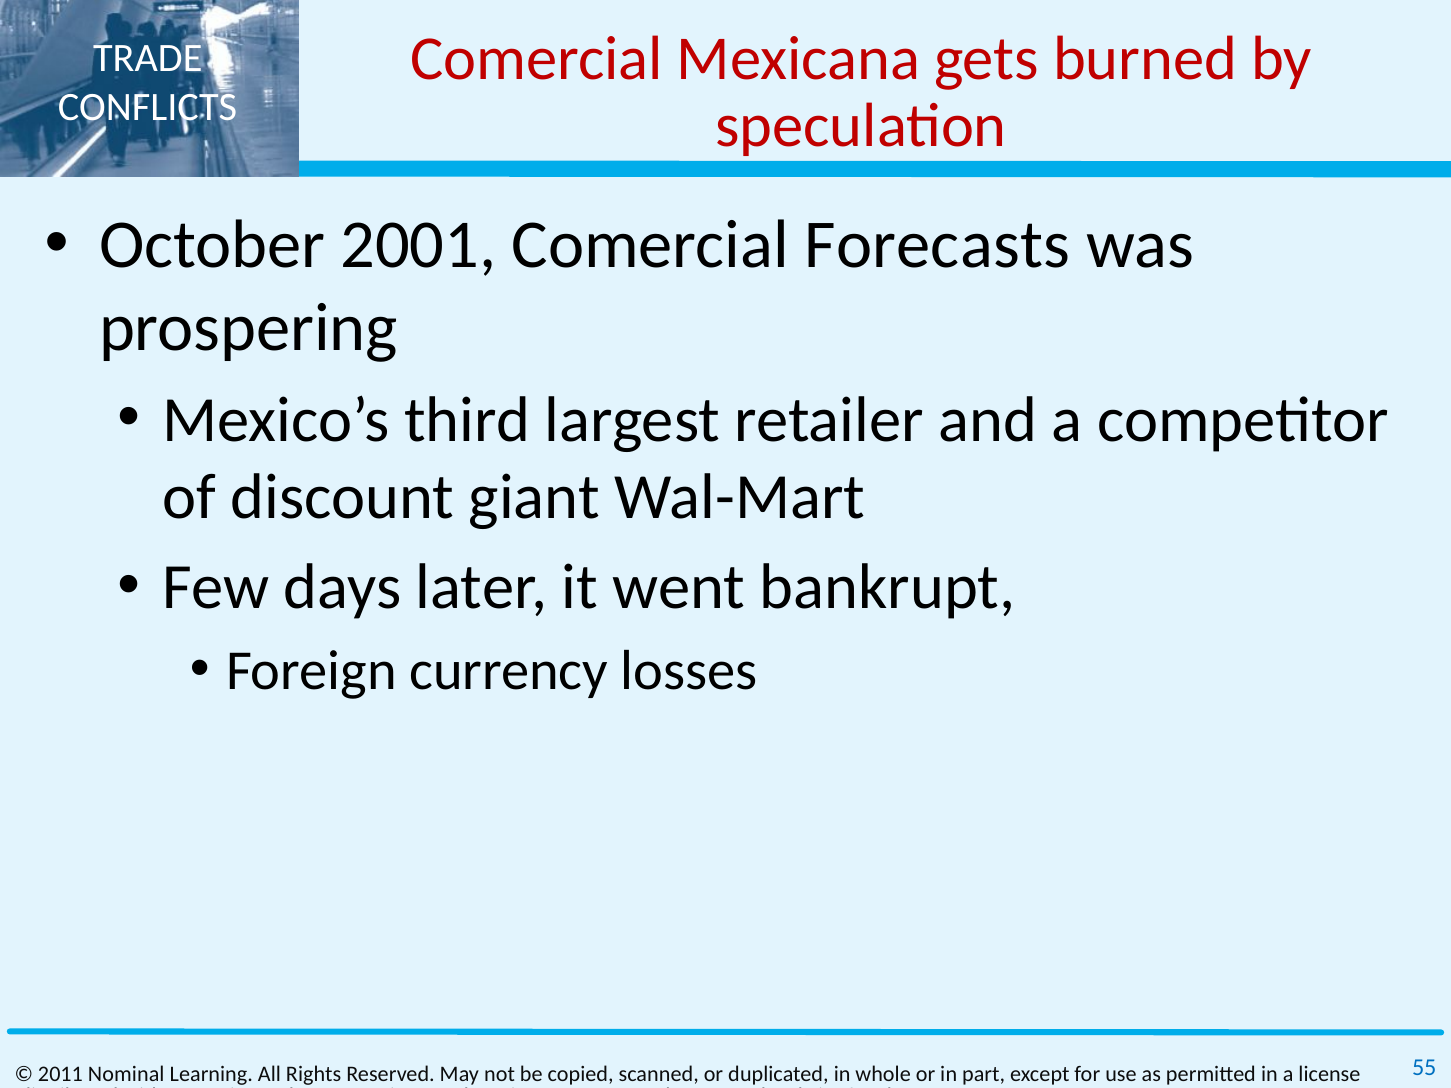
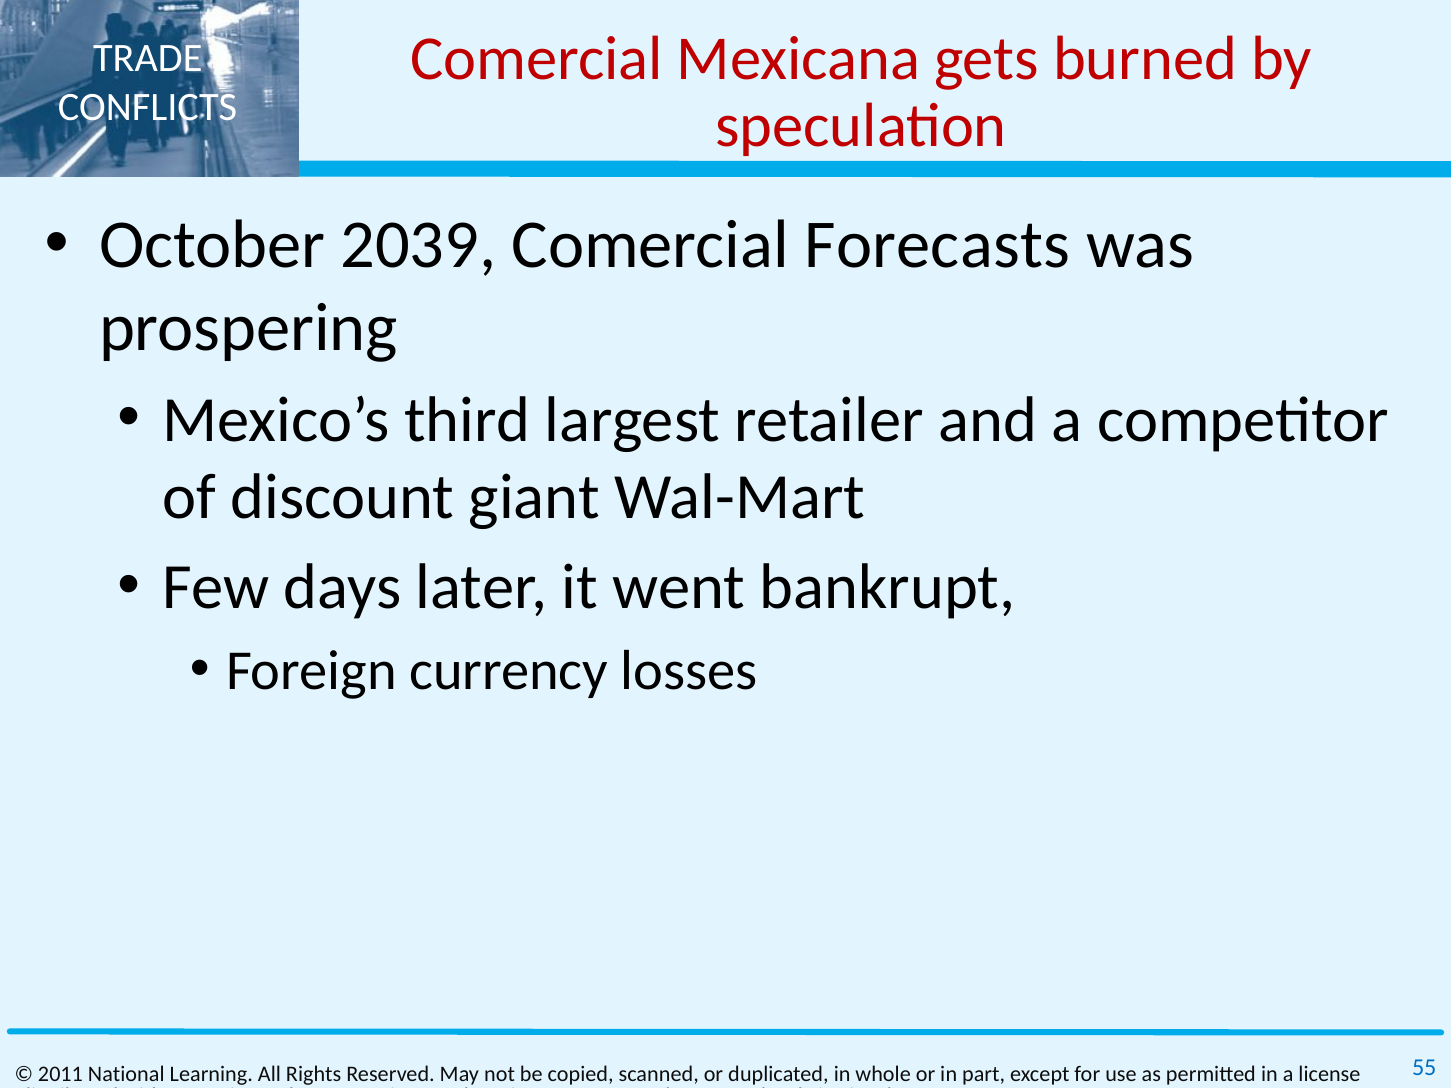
2001: 2001 -> 2039 (419, 245)
Nominal: Nominal -> National (126, 1074)
